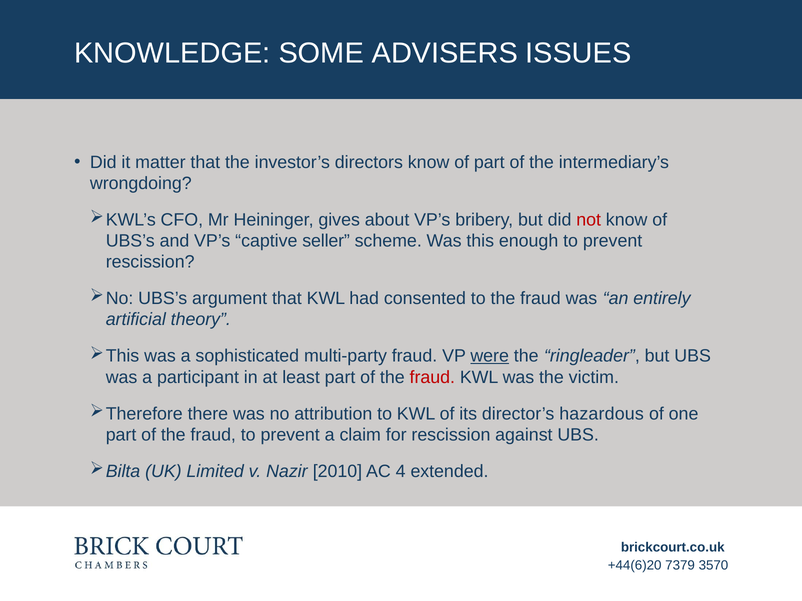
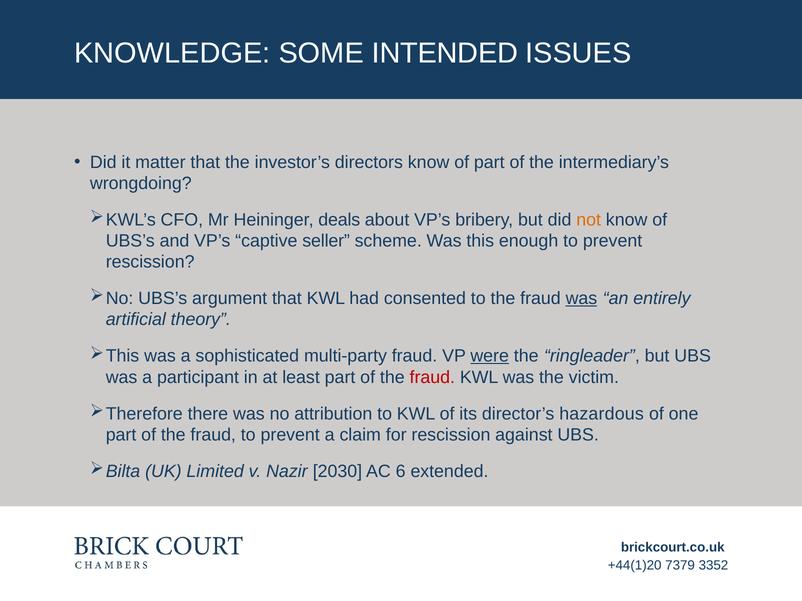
ADVISERS: ADVISERS -> INTENDED (445, 53)
gives: gives -> deals (339, 220)
not colour: red -> orange (589, 220)
was underline: none -> present (581, 299)
2010: 2010 -> 2030 (337, 472)
4: 4 -> 6 (401, 472)
+44(6)20: +44(6)20 -> +44(1)20 (635, 566)
3570: 3570 -> 3352 (713, 566)
